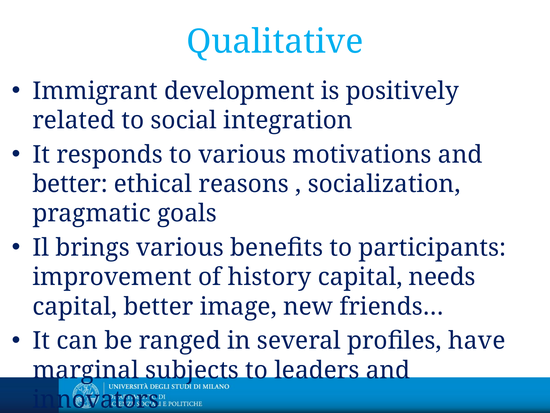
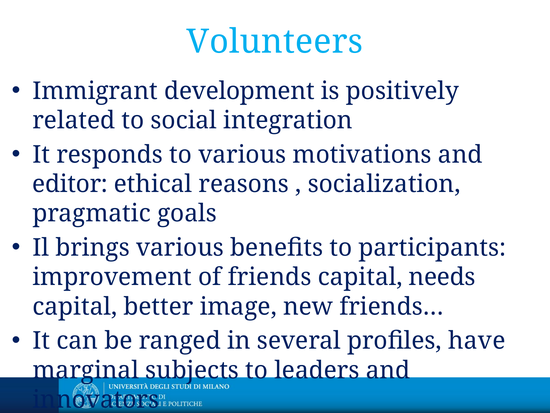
Qualitative: Qualitative -> Volunteers (275, 42)
better: better -> editor (70, 184)
history: history -> friends (270, 277)
